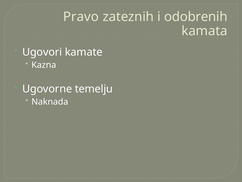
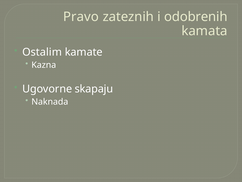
Ugovori: Ugovori -> Ostalim (42, 52)
temelju: temelju -> skapaju (94, 89)
